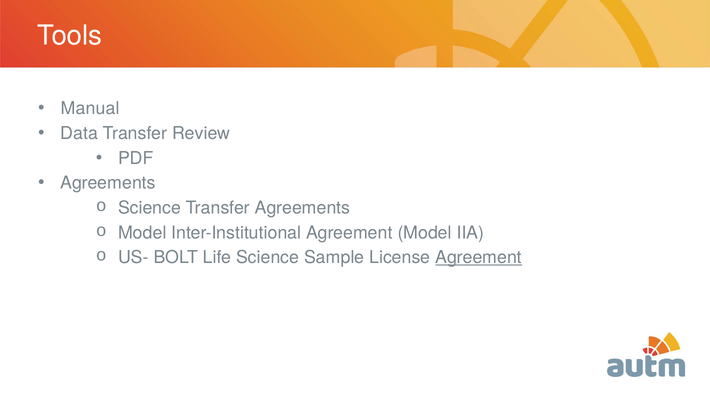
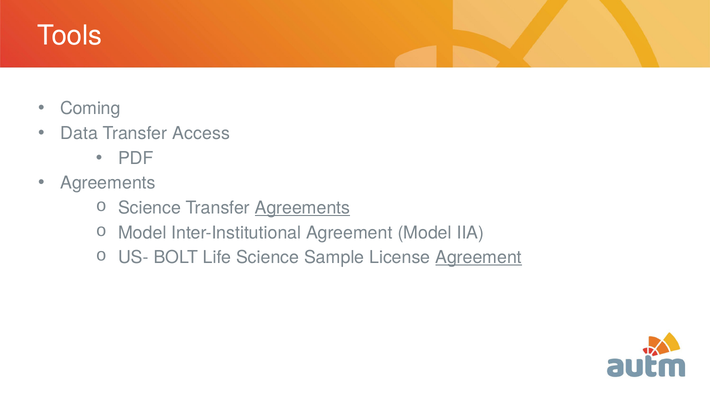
Manual: Manual -> Coming (90, 109)
Review: Review -> Access (201, 133)
Agreements underline: none -> present (302, 208)
